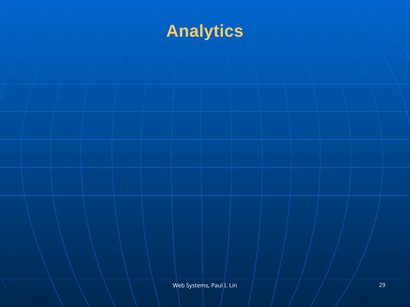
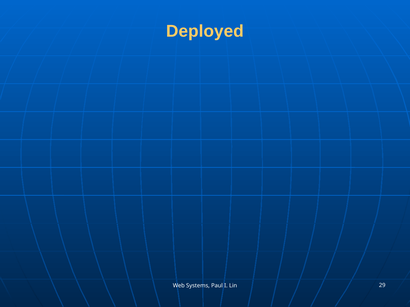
Analytics: Analytics -> Deployed (205, 31)
